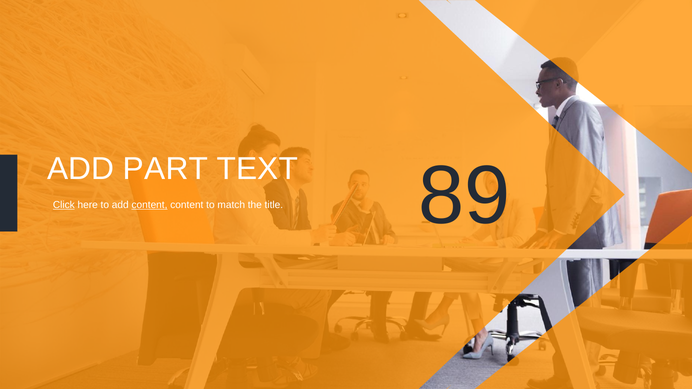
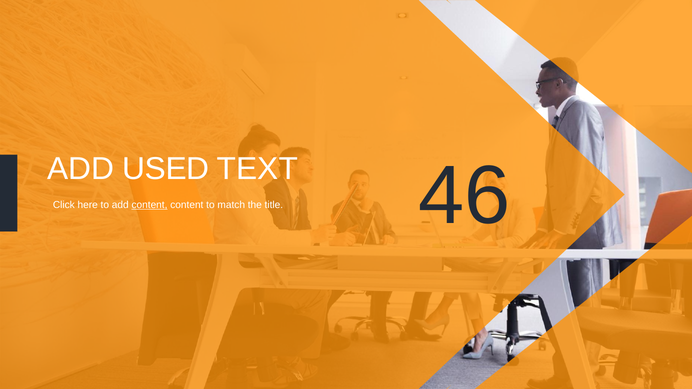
PART: PART -> USED (166, 169)
89: 89 -> 46 (464, 196)
Click underline: present -> none (64, 205)
